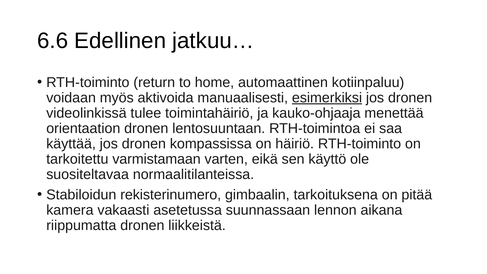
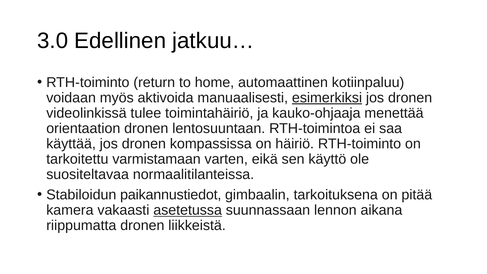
6.6: 6.6 -> 3.0 (53, 41)
rekisterinumero: rekisterinumero -> paikannustiedot (171, 195)
asetetussa underline: none -> present (188, 210)
